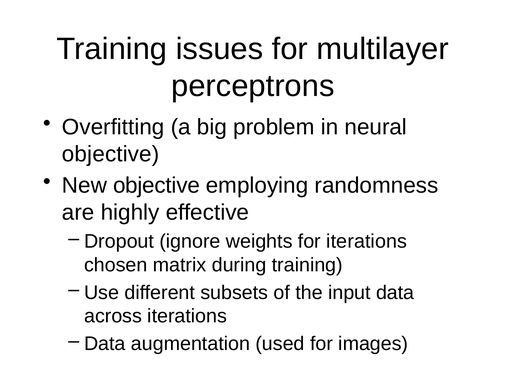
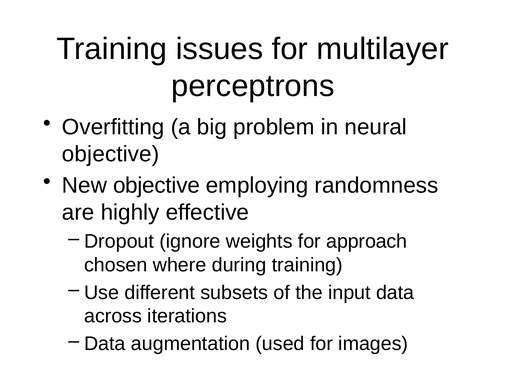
for iterations: iterations -> approach (367, 242)
matrix: matrix -> where (180, 265)
